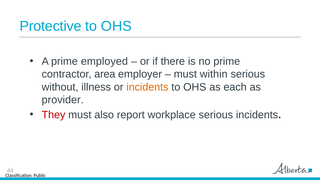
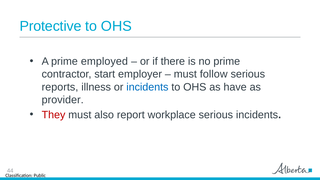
area: area -> start (105, 74)
within: within -> follow (214, 74)
without: without -> reports (60, 87)
incidents colour: orange -> blue (147, 87)
each: each -> have (235, 87)
